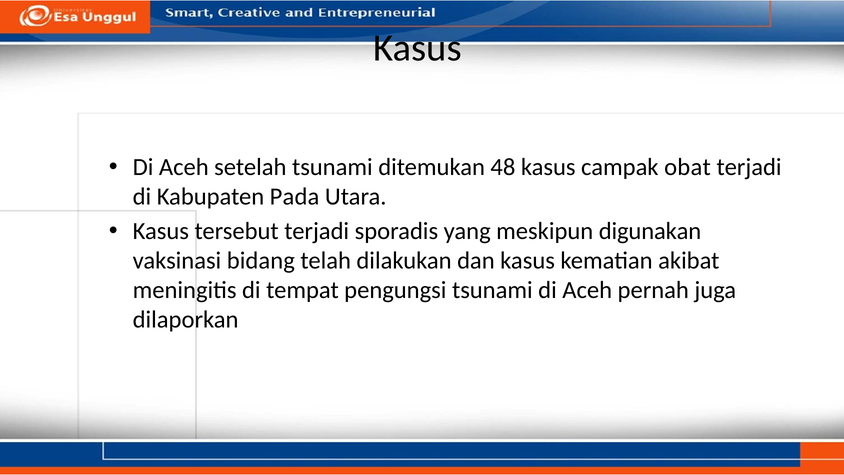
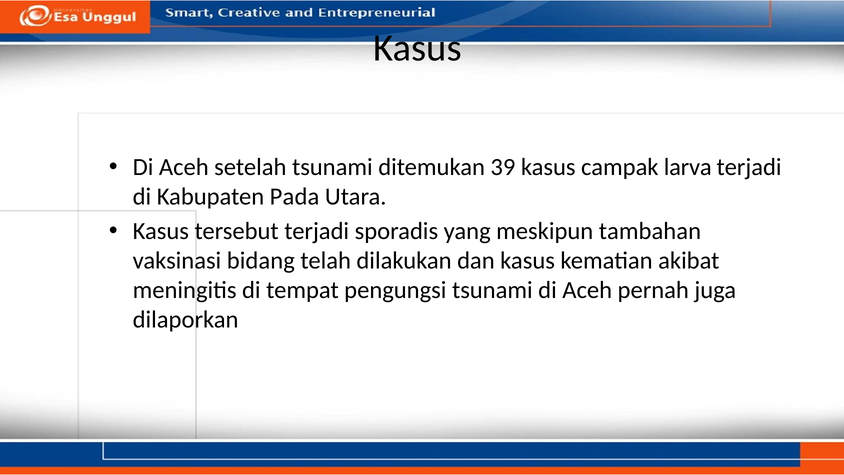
48: 48 -> 39 (503, 167)
obat: obat -> larva (688, 167)
digunakan: digunakan -> tambahan (650, 231)
